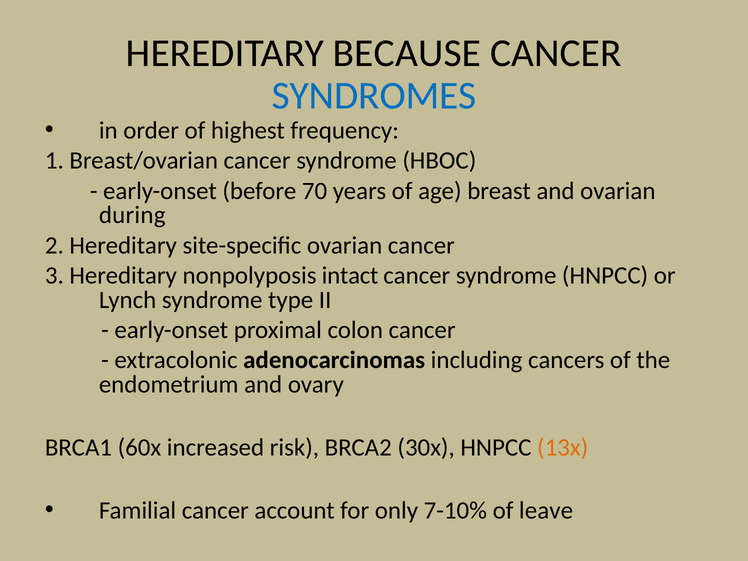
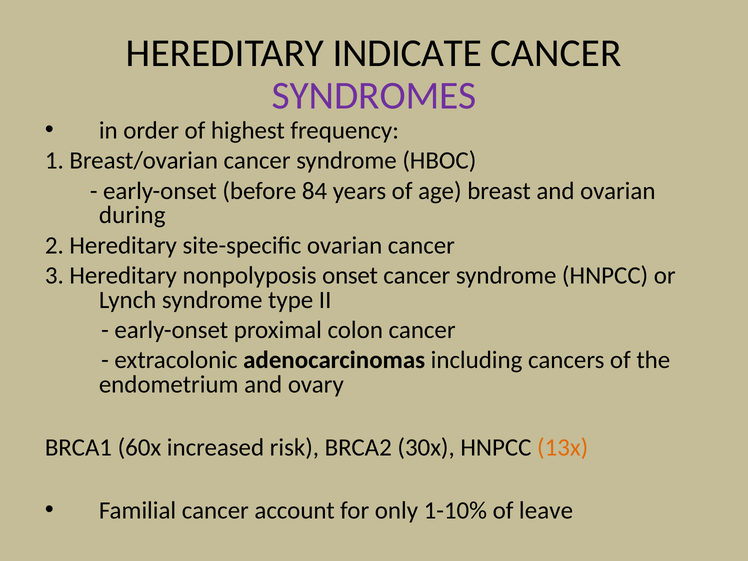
BECAUSE: BECAUSE -> INDICATE (407, 53)
SYNDROMES colour: blue -> purple (374, 96)
70: 70 -> 84 (315, 191)
intact: intact -> onset (350, 276)
7-10%: 7-10% -> 1-10% (455, 511)
